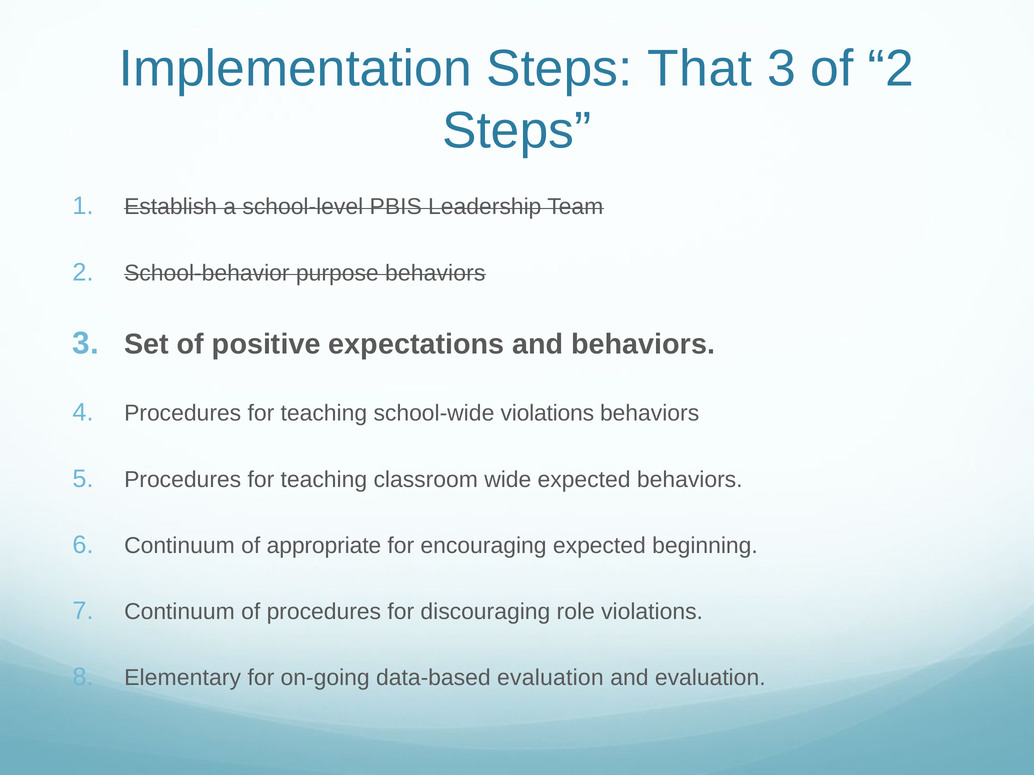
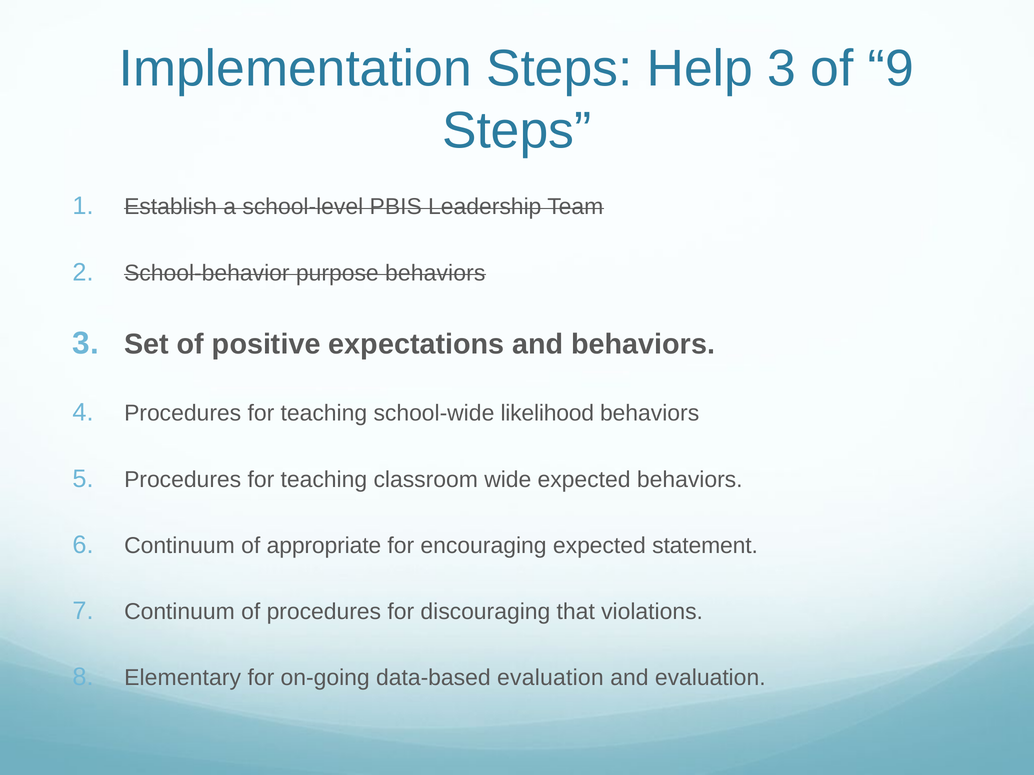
That: That -> Help (700, 69)
of 2: 2 -> 9 (891, 69)
school-wide violations: violations -> likelihood (547, 414)
beginning: beginning -> statement (705, 546)
role: role -> that (576, 612)
